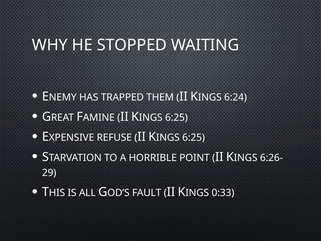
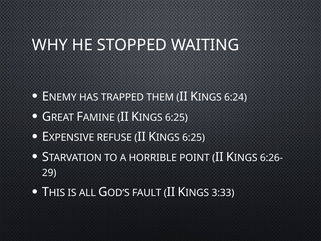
0:33: 0:33 -> 3:33 (223, 193)
